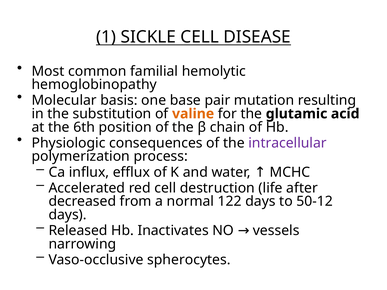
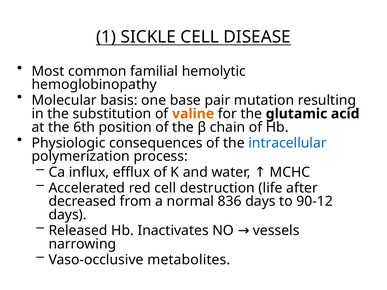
intracellular colour: purple -> blue (288, 143)
122: 122 -> 836 (230, 202)
50-12: 50-12 -> 90-12 (315, 202)
spherocytes: spherocytes -> metabolites (189, 260)
